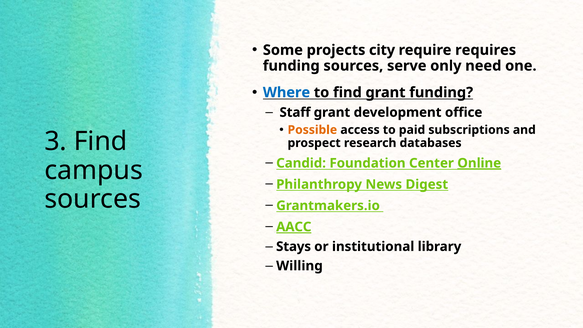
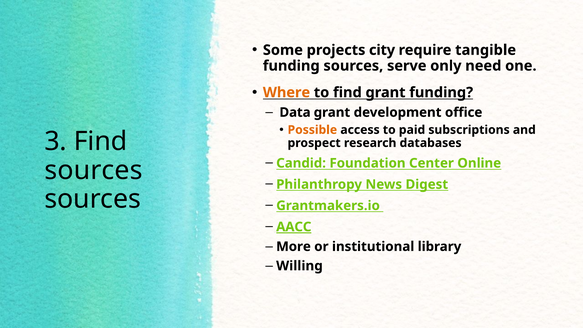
requires: requires -> tangible (486, 50)
Where colour: blue -> orange (286, 92)
Staff: Staff -> Data (295, 112)
Online underline: present -> none (479, 163)
campus: campus -> sources (94, 170)
Stays: Stays -> More (294, 247)
